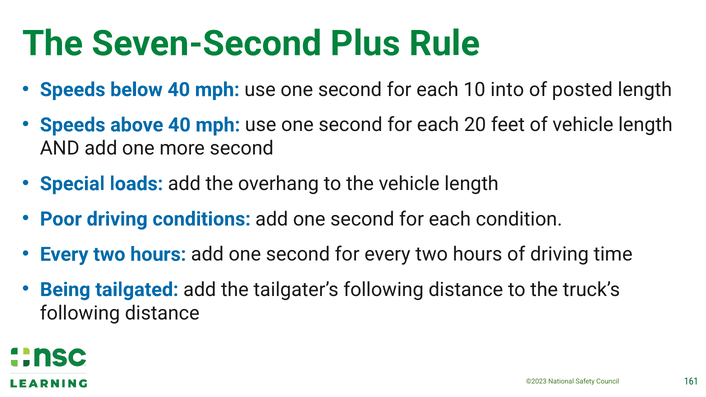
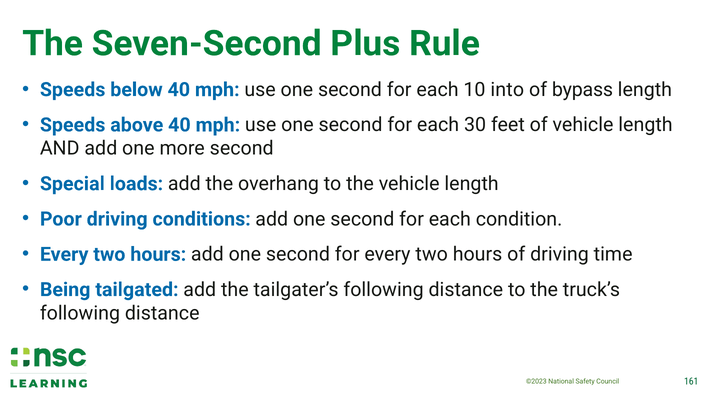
posted: posted -> bypass (582, 90)
20: 20 -> 30 (475, 125)
